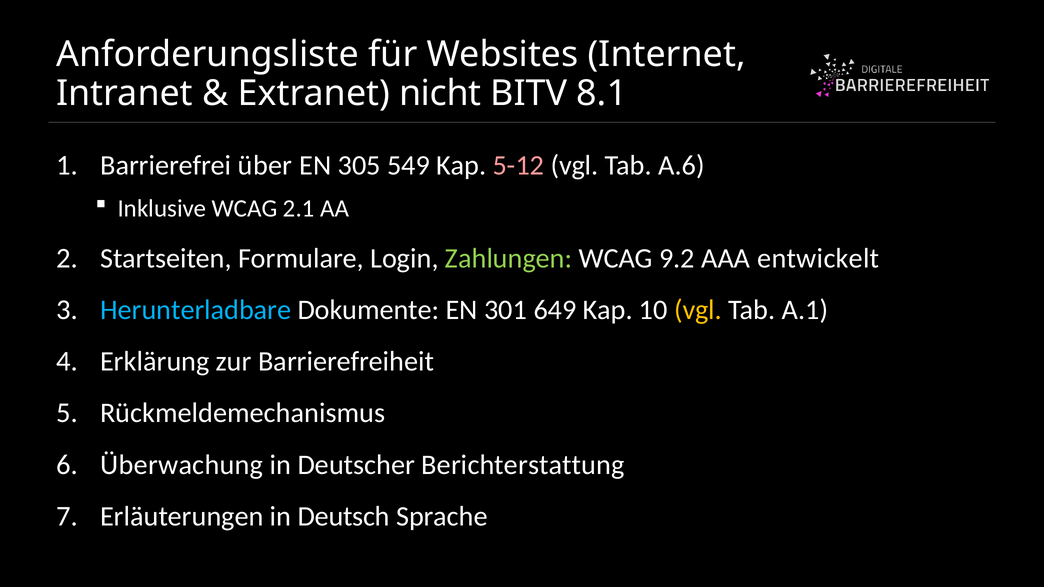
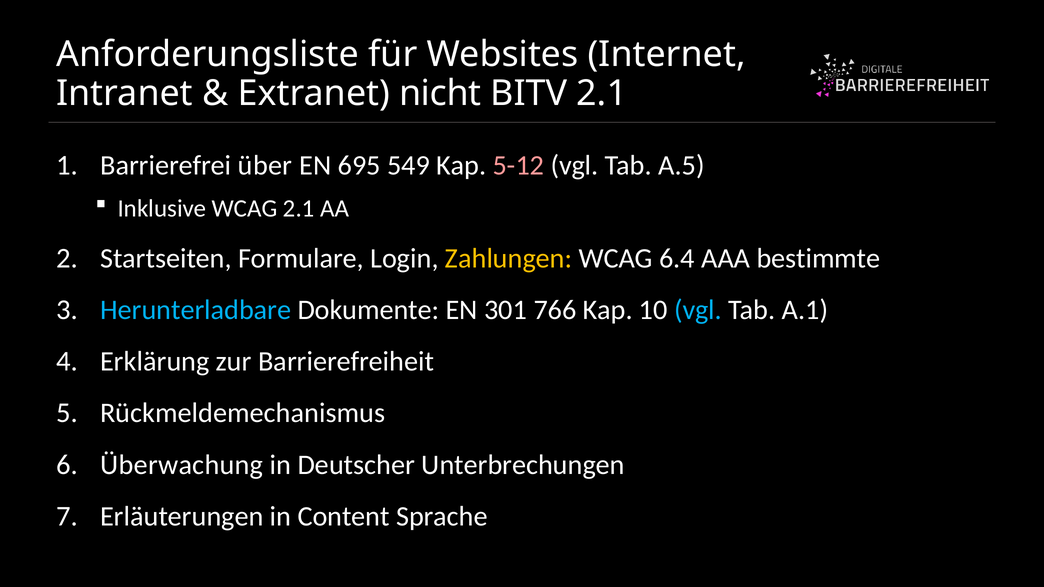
BITV 8.1: 8.1 -> 2.1 (602, 93)
305: 305 -> 695 (359, 166)
A.6: A.6 -> A.5 (682, 166)
Zahlungen colour: light green -> yellow (509, 259)
9.2: 9.2 -> 6.4 (677, 259)
entwickelt: entwickelt -> bestimmte (818, 259)
649: 649 -> 766 (555, 310)
vgl colour: yellow -> light blue (698, 310)
Berichterstattung: Berichterstattung -> Unterbrechungen (523, 465)
Deutsch: Deutsch -> Content (344, 516)
